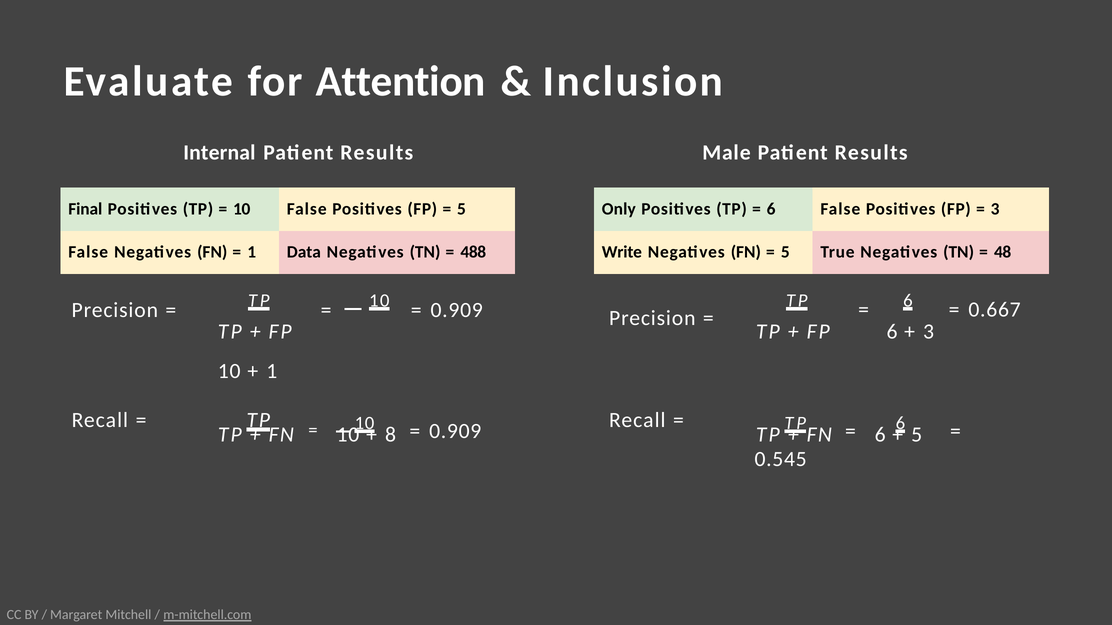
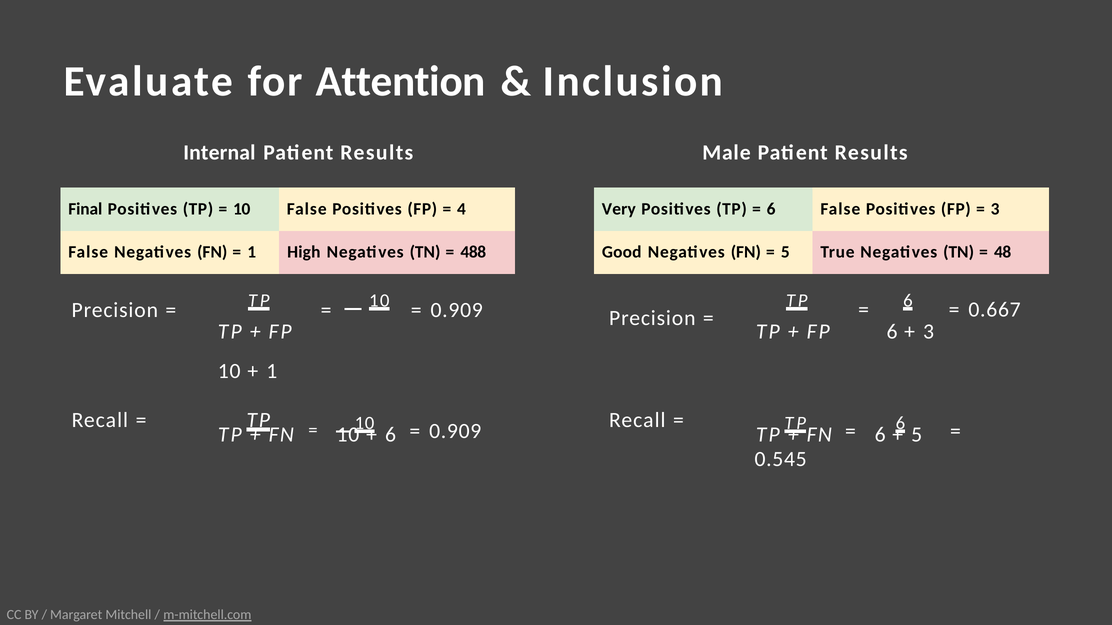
5: 5 -> 4 (462, 209)
Only: Only -> Very (619, 209)
Data: Data -> High (304, 252)
Write: Write -> Good (622, 252)
8: 8 -> 6 (390, 435)
